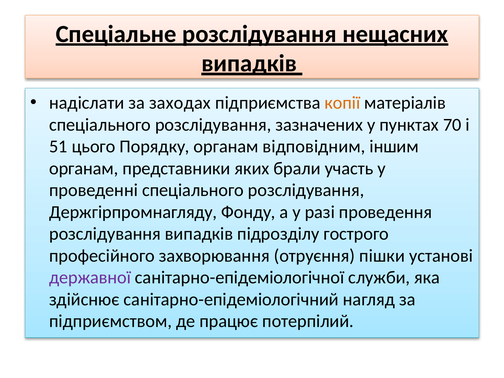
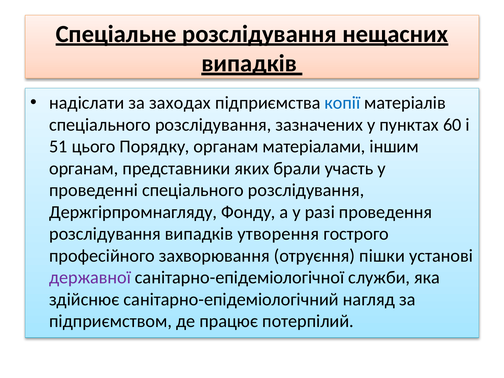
копії colour: orange -> blue (342, 103)
70: 70 -> 60 (452, 125)
відповідним: відповідним -> матеріалами (314, 147)
підрозділу: підрозділу -> утворення (278, 234)
